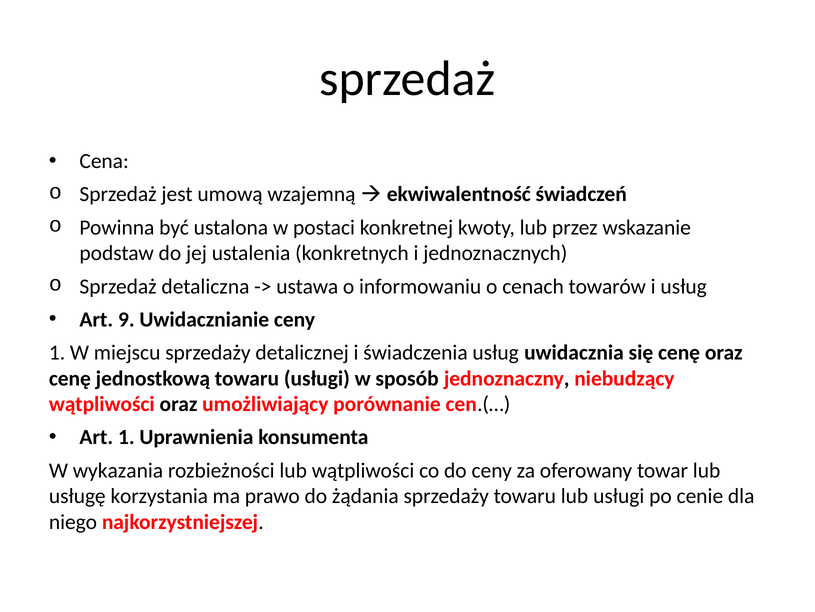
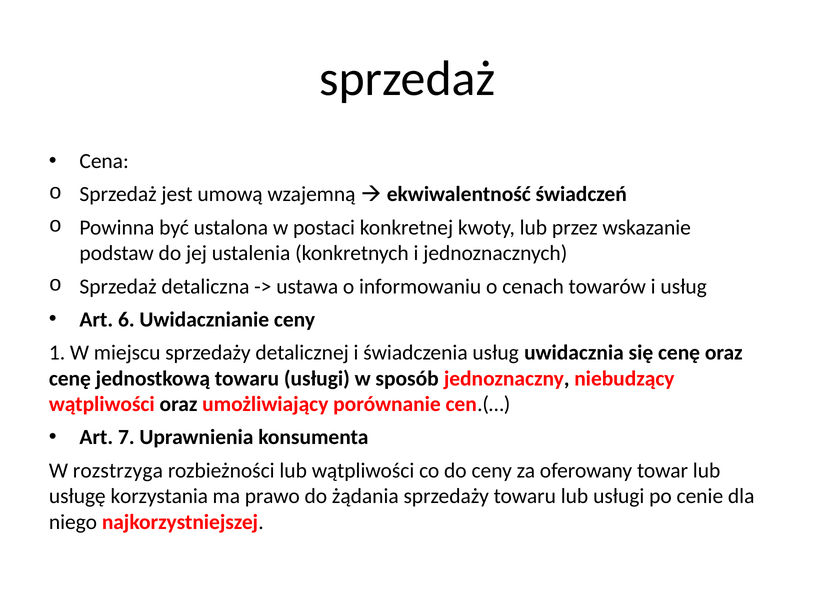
9: 9 -> 6 (126, 319)
Art 1: 1 -> 7 (126, 437)
wykazania: wykazania -> rozstrzyga (118, 470)
